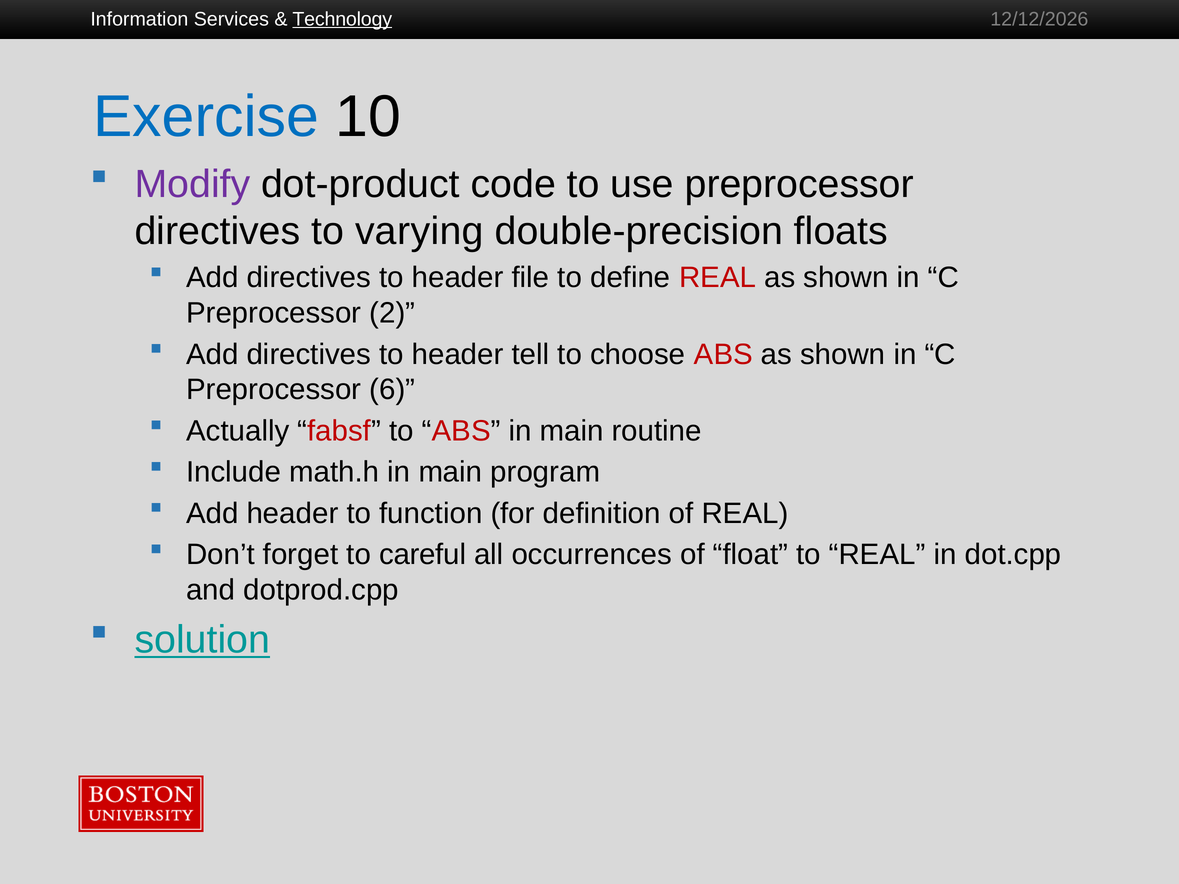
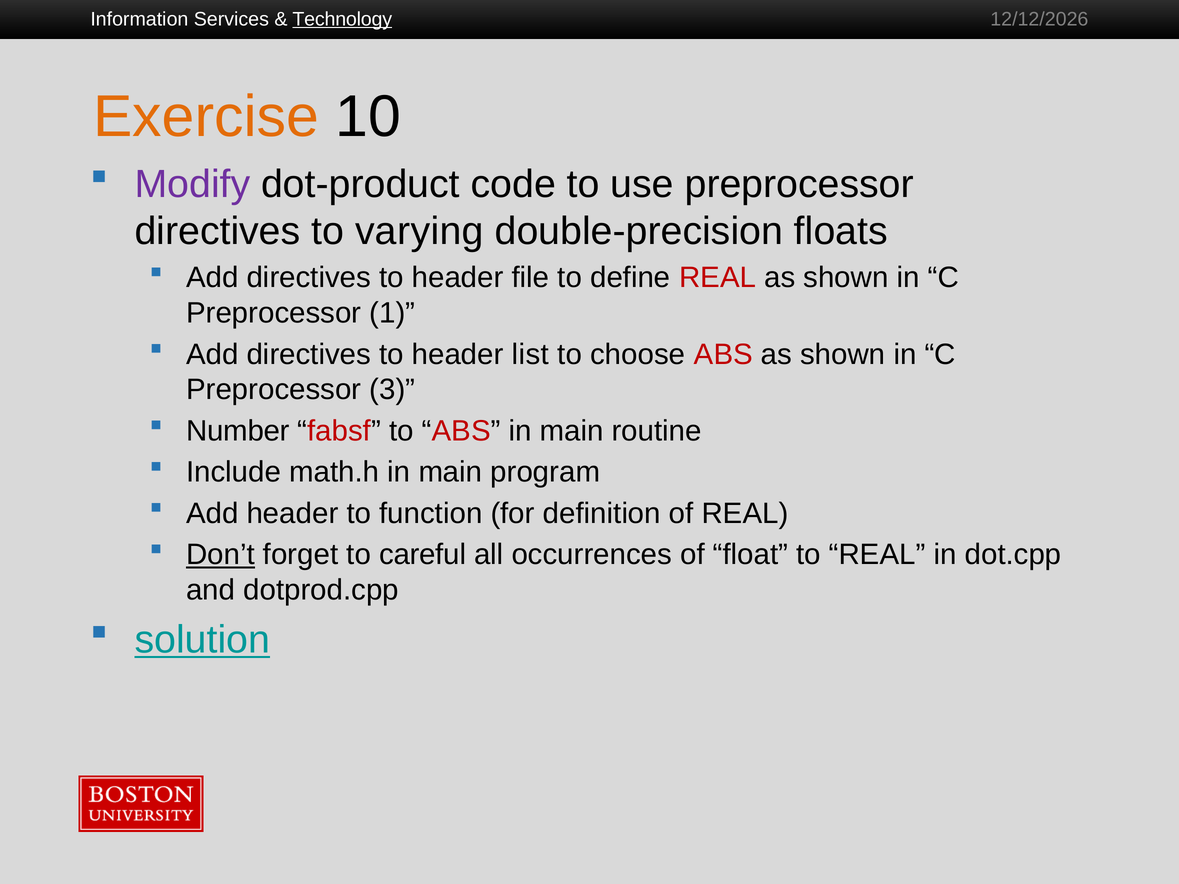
Exercise colour: blue -> orange (206, 117)
2: 2 -> 1 (392, 313)
tell: tell -> list (530, 354)
6: 6 -> 3 (392, 390)
Actually: Actually -> Number (238, 431)
Don’t underline: none -> present (221, 555)
